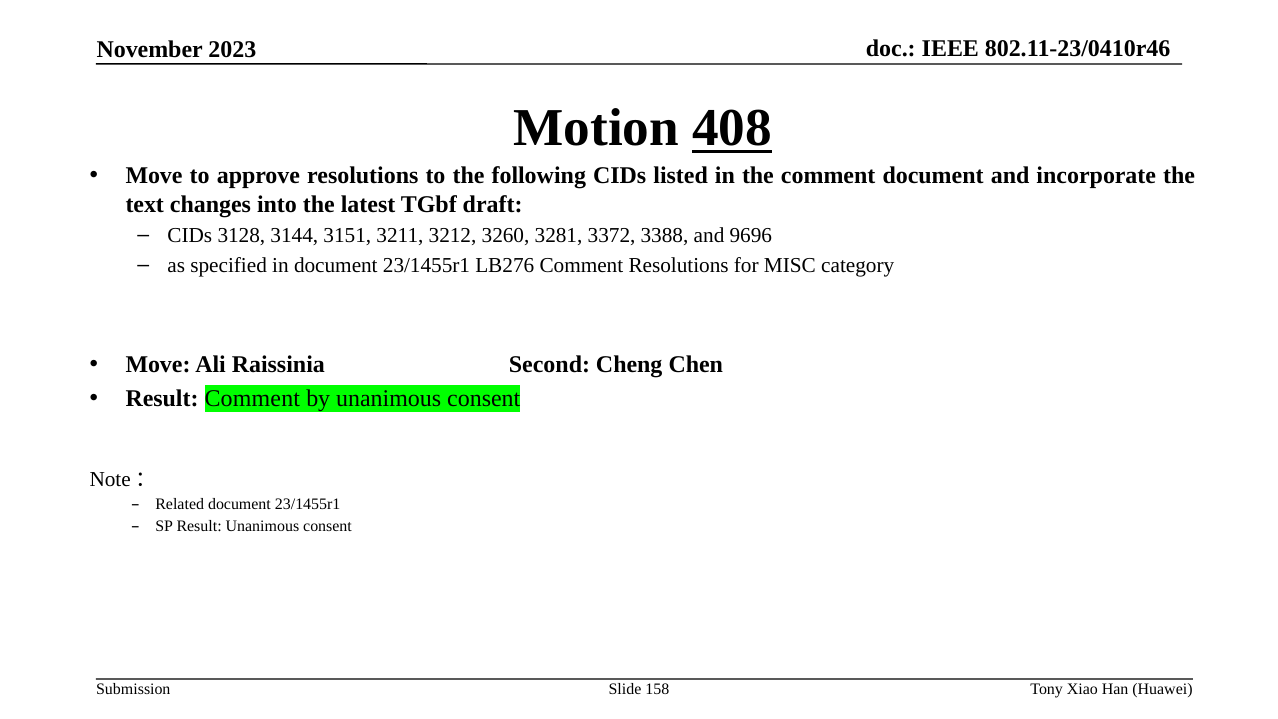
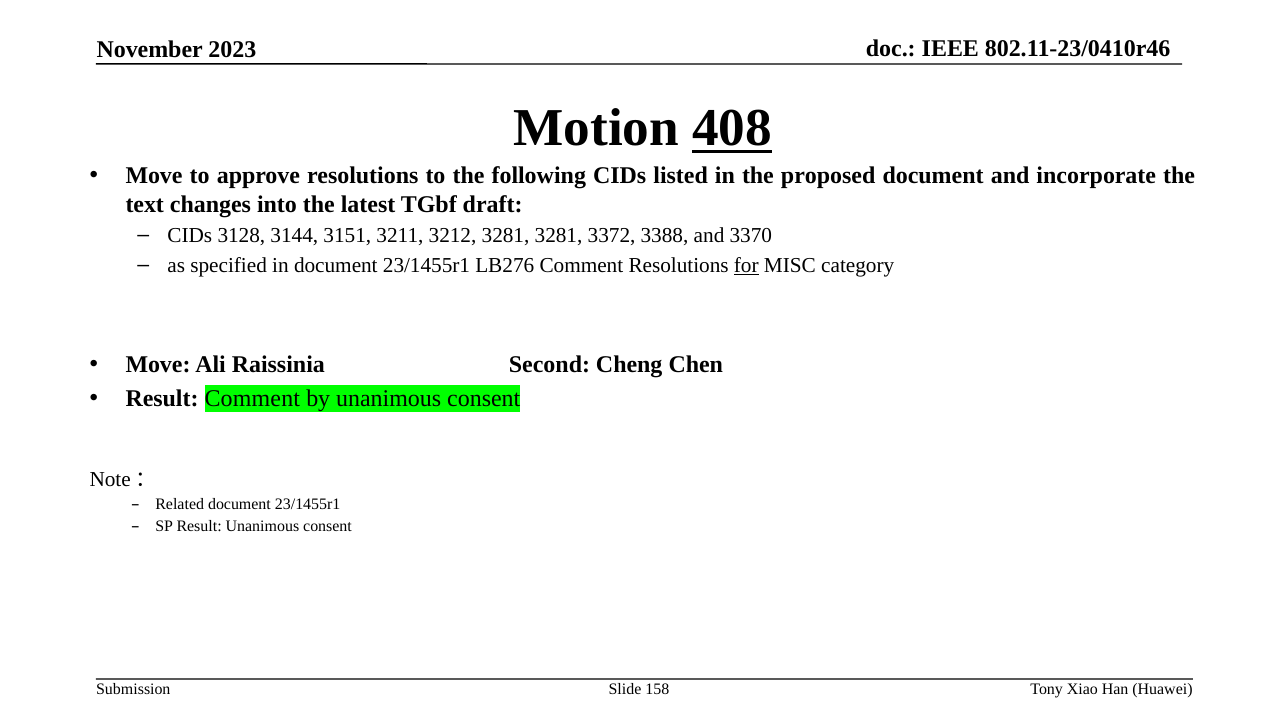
the comment: comment -> proposed (828, 176)
3212 3260: 3260 -> 3281 (506, 236)
9696: 9696 -> 3370 (751, 236)
for underline: none -> present (746, 266)
